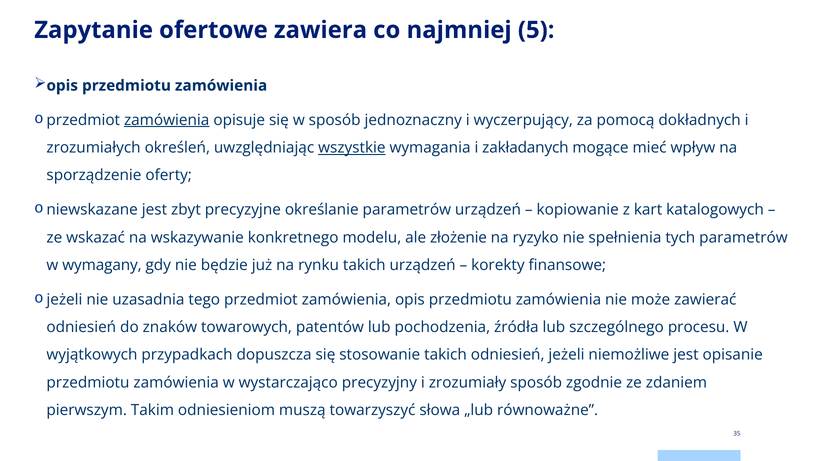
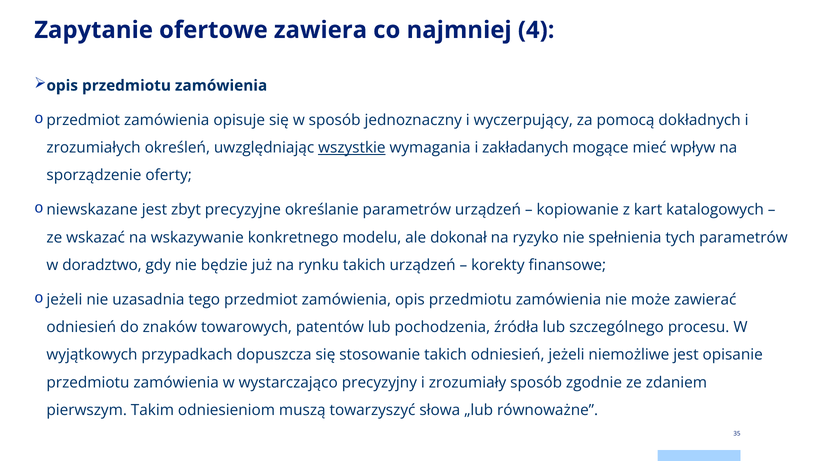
5: 5 -> 4 (536, 30)
zamówienia underline: present -> none (167, 120)
złożenie: złożenie -> dokonał (459, 237)
wymagany: wymagany -> doradztwo (102, 265)
